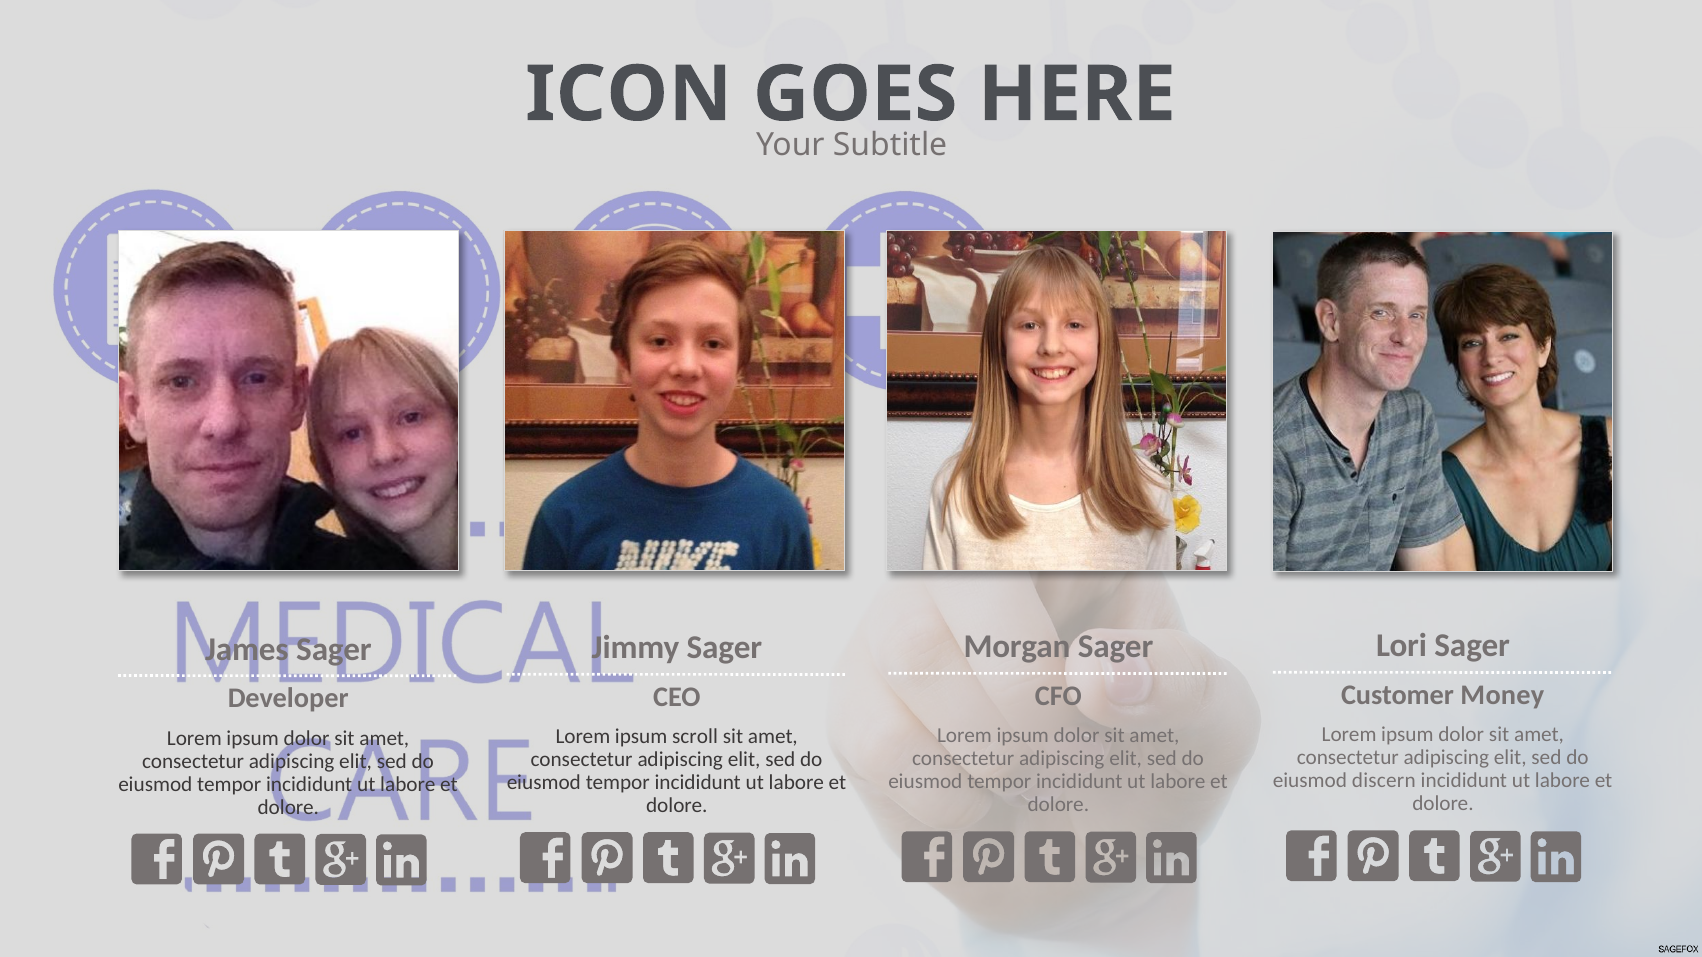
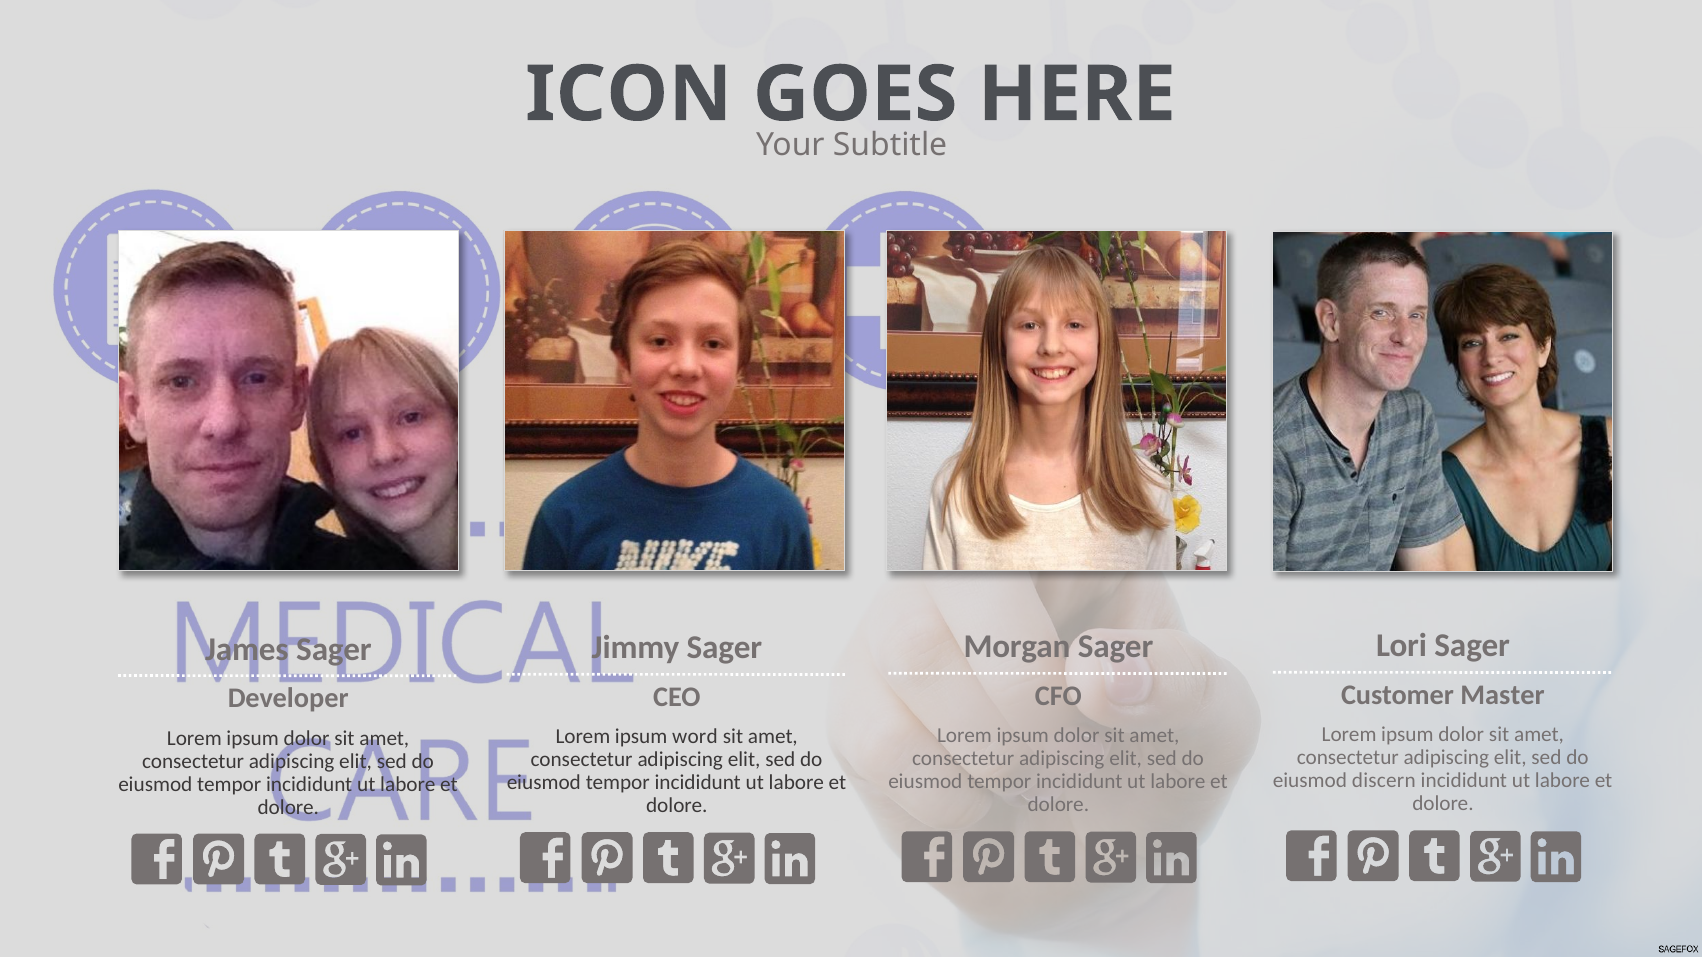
Money: Money -> Master (1503, 695)
scroll: scroll -> word (695, 737)
